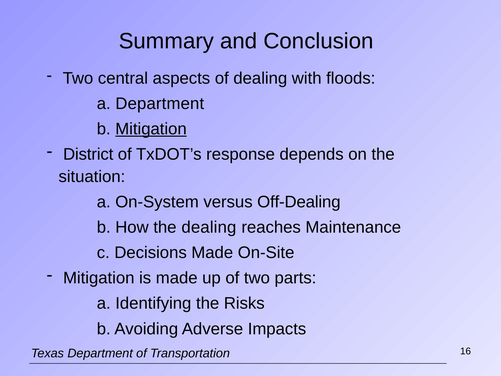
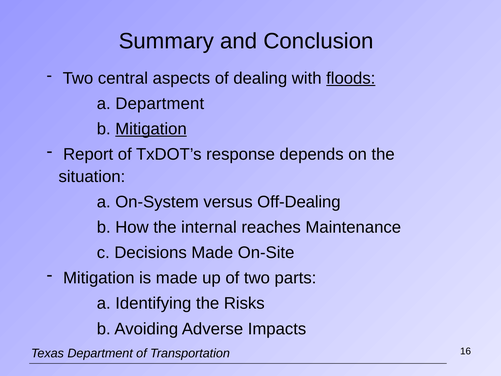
floods underline: none -> present (351, 78)
District: District -> Report (88, 154)
the dealing: dealing -> internal (209, 227)
